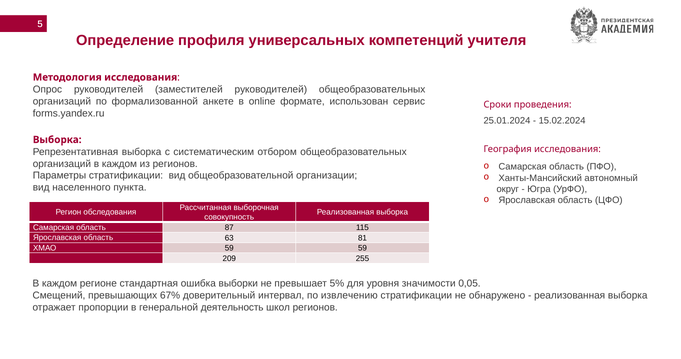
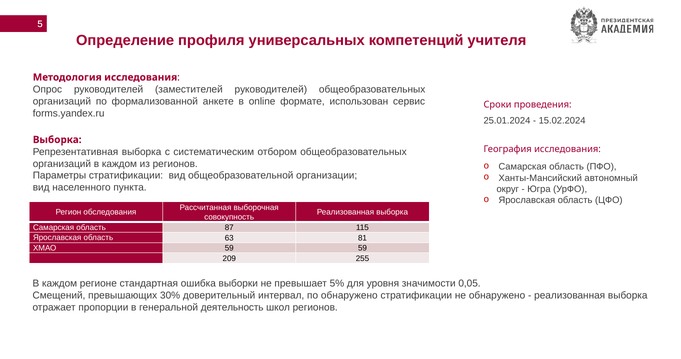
67%: 67% -> 30% (170, 296)
по извлечению: извлечению -> обнаружено (349, 296)
